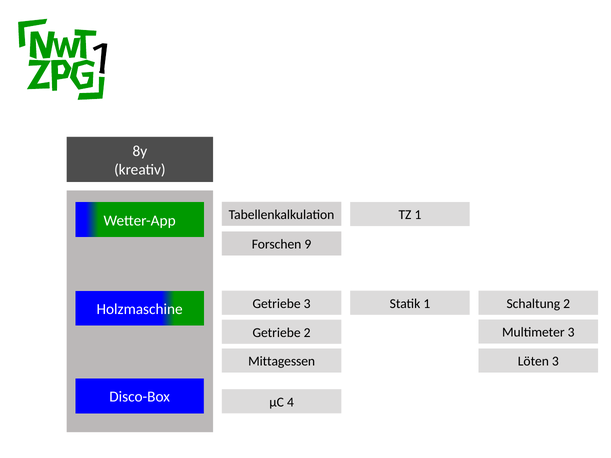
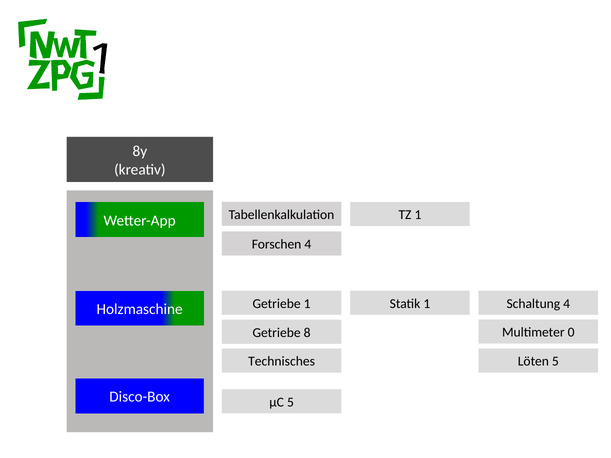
Forschen 9: 9 -> 4 (308, 245)
Getriebe 3: 3 -> 1 (307, 304)
Schaltung 2: 2 -> 4 (567, 304)
Multimeter 3: 3 -> 0 (571, 333)
Getriebe 2: 2 -> 8 (307, 333)
Mittagessen: Mittagessen -> Technisches (282, 362)
Löten 3: 3 -> 5 (555, 362)
µC 4: 4 -> 5 (290, 402)
